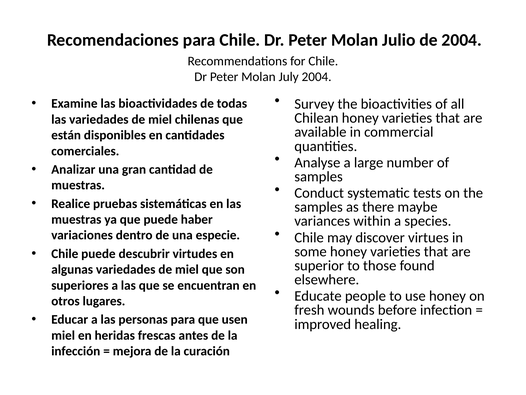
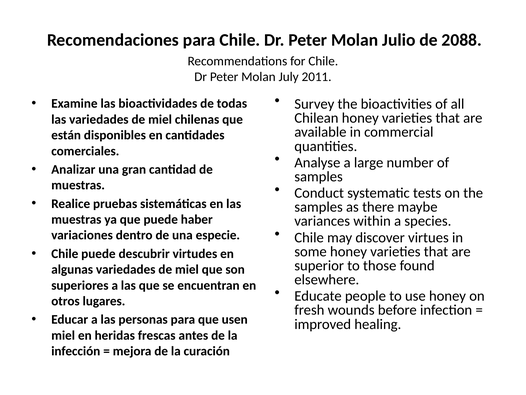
de 2004: 2004 -> 2088 (462, 40)
July 2004: 2004 -> 2011 (317, 77)
